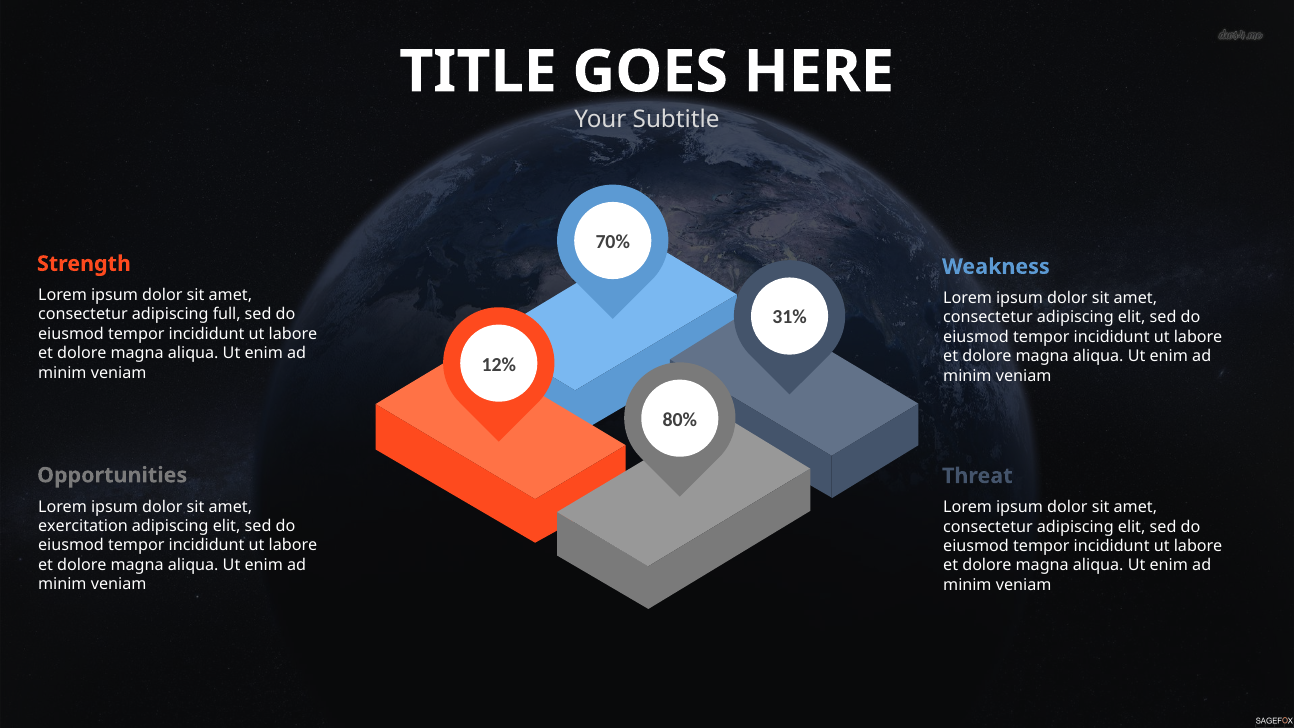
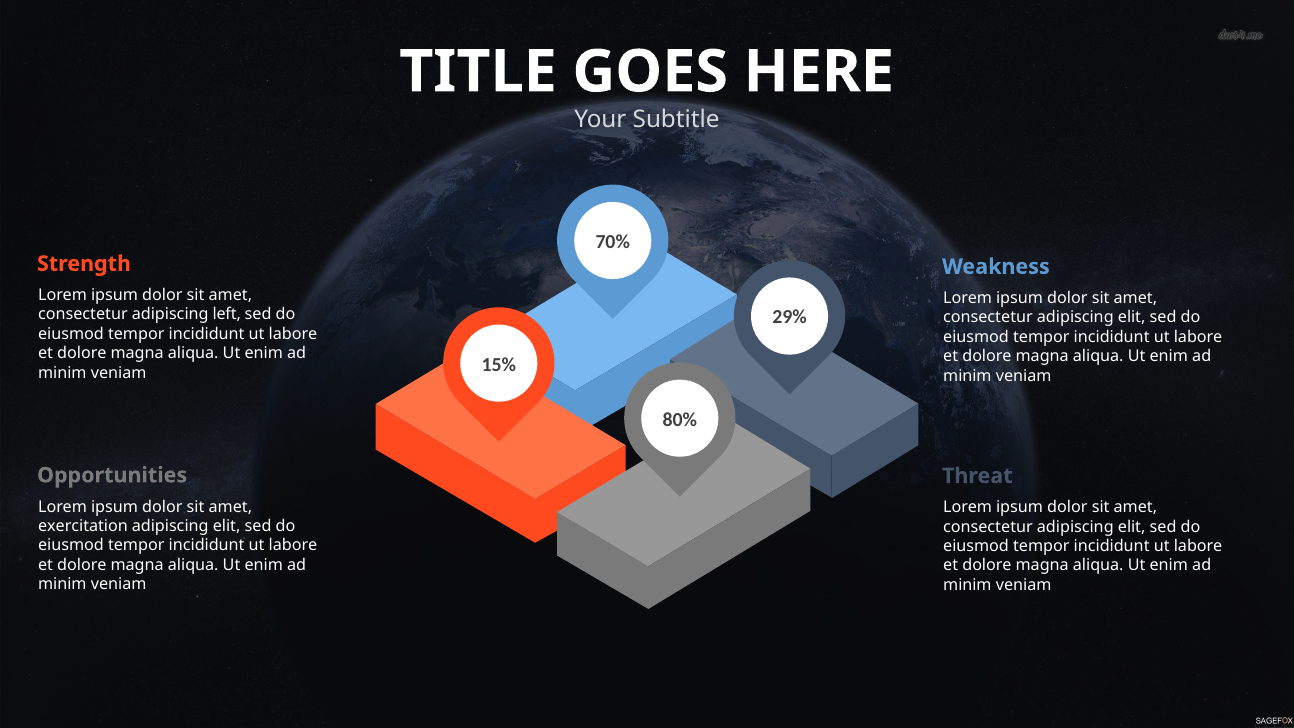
31%: 31% -> 29% (790, 317)
full: full -> left (227, 315)
12%: 12% -> 15% (499, 364)
